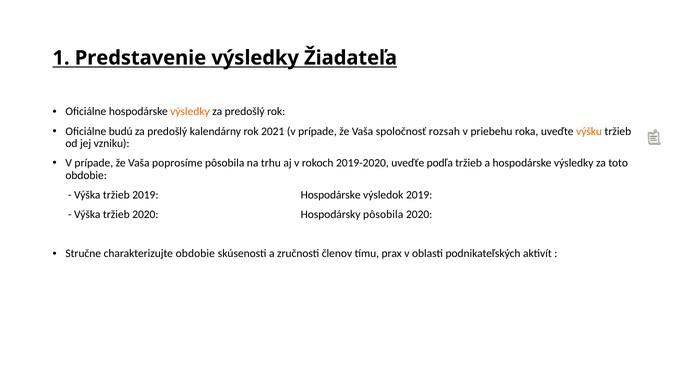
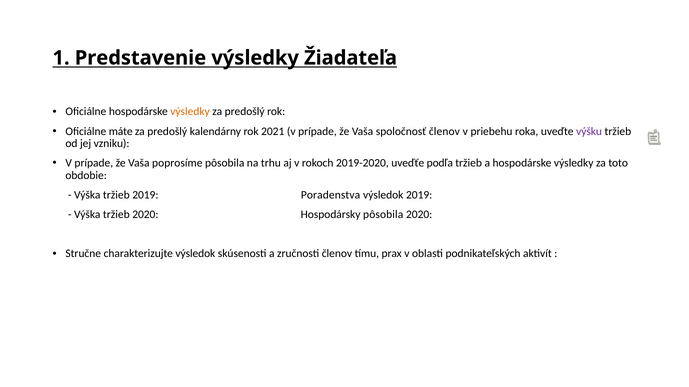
budú: budú -> máte (121, 131)
spoločnosť rozsah: rozsah -> členov (444, 131)
výšku colour: orange -> purple (589, 131)
2019 Hospodárske: Hospodárske -> Poradenstva (331, 195)
charakterizujte obdobie: obdobie -> výsledok (195, 254)
